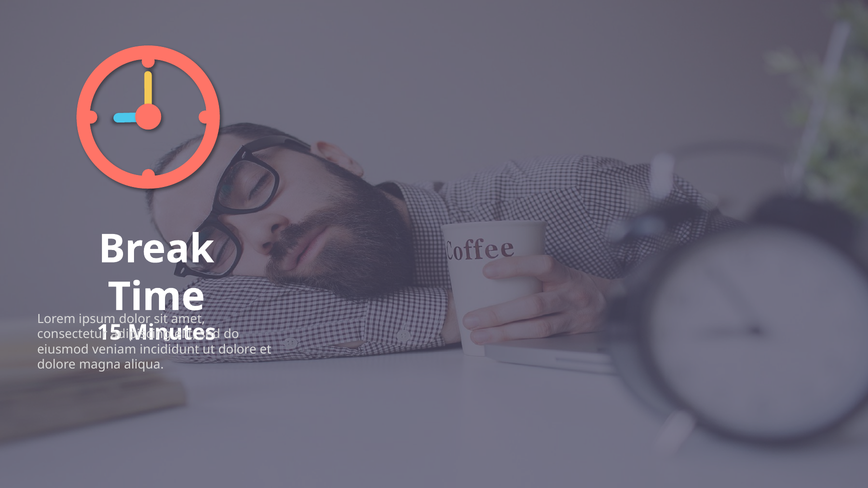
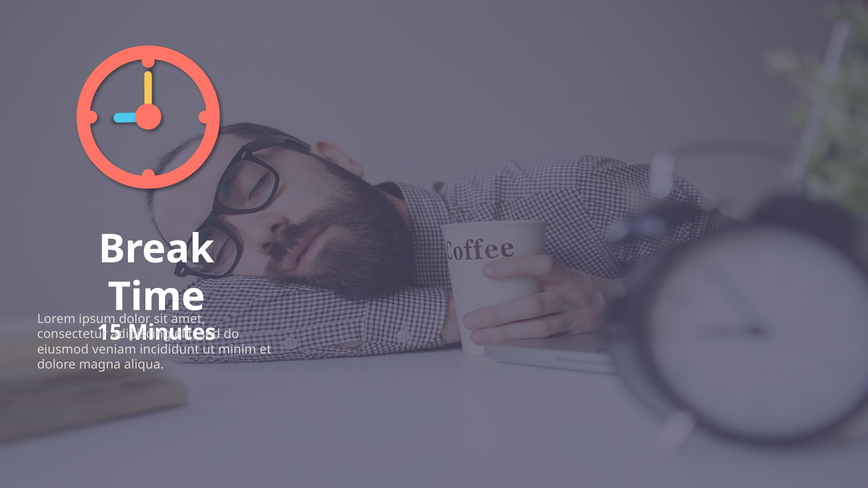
dolore: dolore -> minim (237, 350)
